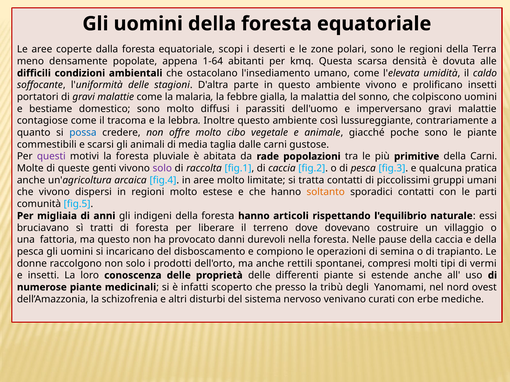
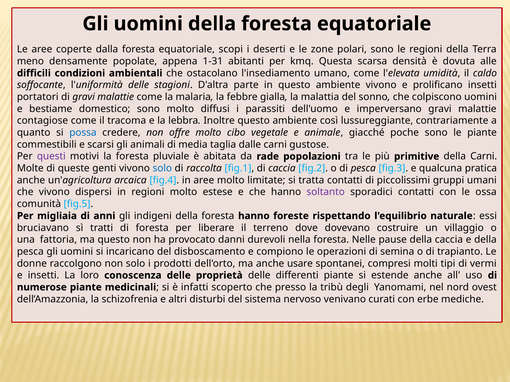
1-64: 1-64 -> 1-31 (213, 61)
solo colour: purple -> blue (162, 169)
soltanto colour: orange -> purple (326, 192)
parti: parti -> ossa (486, 192)
articoli: articoli -> foreste (291, 216)
rettili: rettili -> usare (300, 264)
